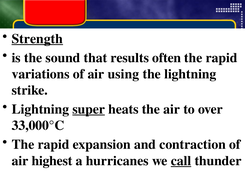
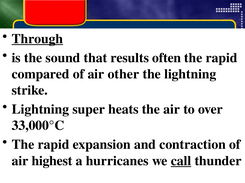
Strength: Strength -> Through (37, 39)
variations: variations -> compared (41, 74)
using: using -> other (123, 74)
super underline: present -> none (89, 110)
